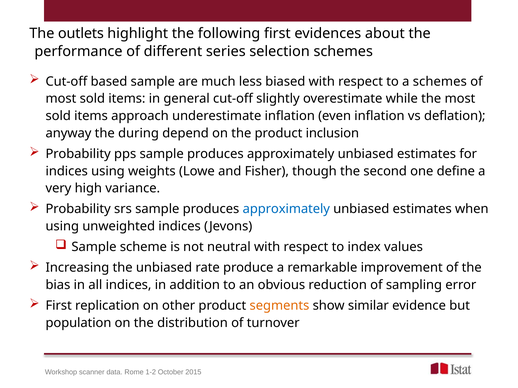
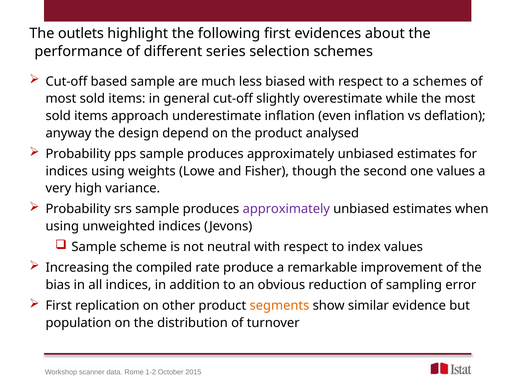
during: during -> design (139, 133)
inclusion: inclusion -> analysed (332, 133)
one define: define -> values (456, 171)
approximately colour: blue -> purple (286, 209)
the unbiased: unbiased -> compiled (164, 268)
